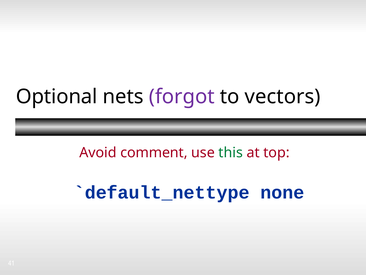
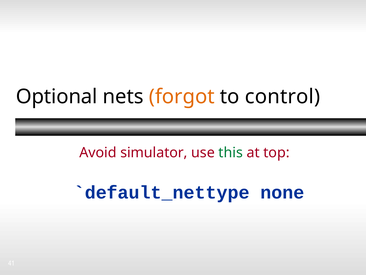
forgot colour: purple -> orange (182, 96)
vectors: vectors -> control (283, 96)
comment: comment -> simulator (154, 152)
